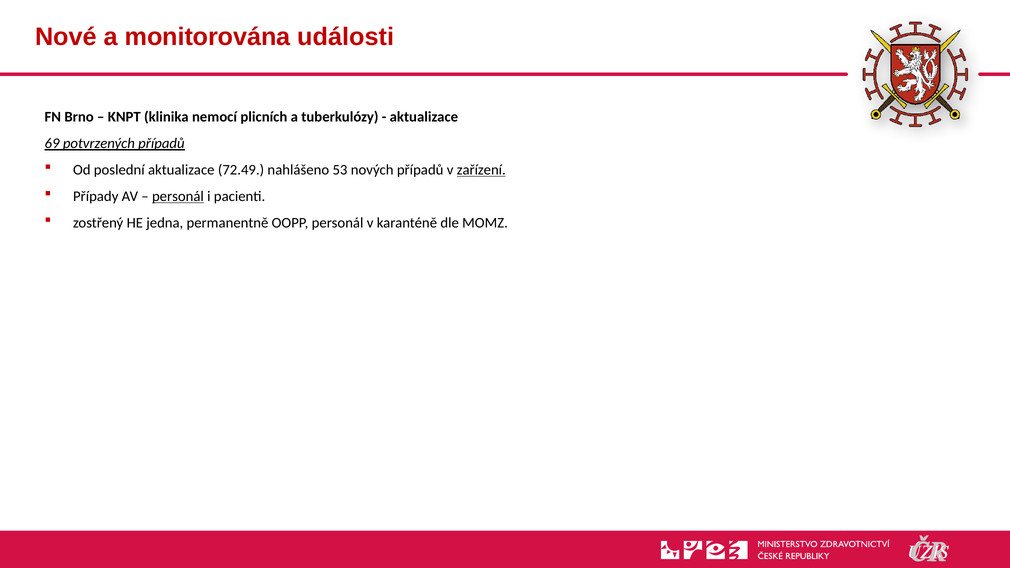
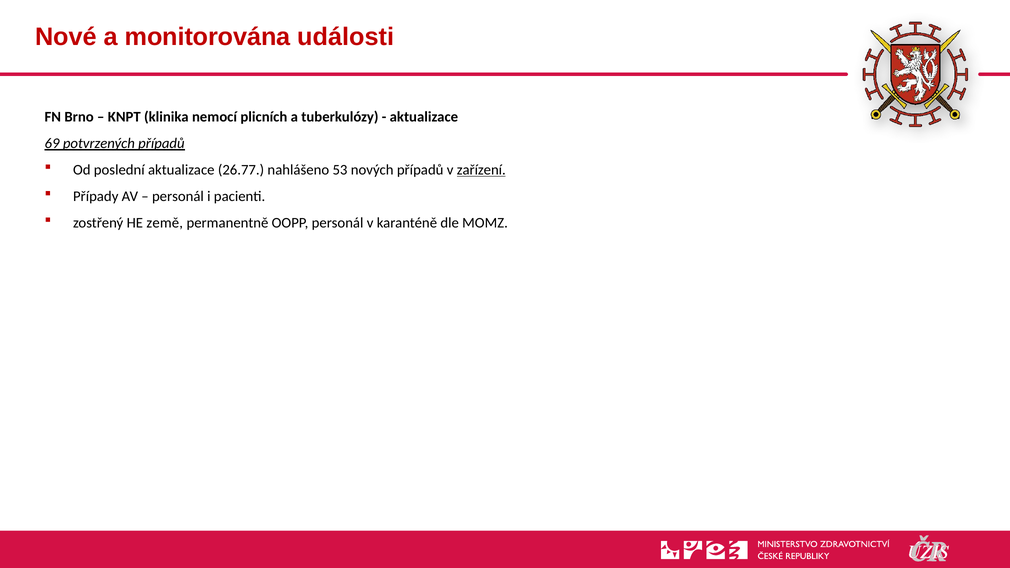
72.49: 72.49 -> 26.77 (241, 170)
personál underline: present -> none (178, 196)
jedna: jedna -> země (165, 223)
